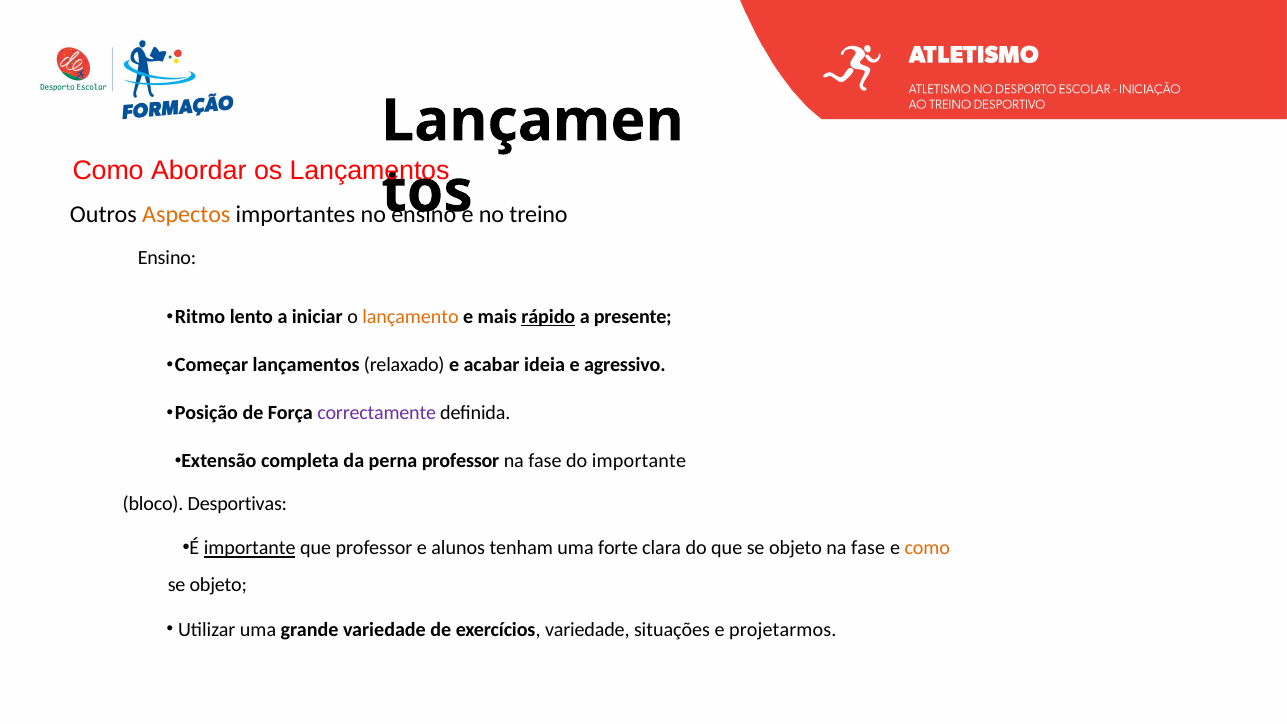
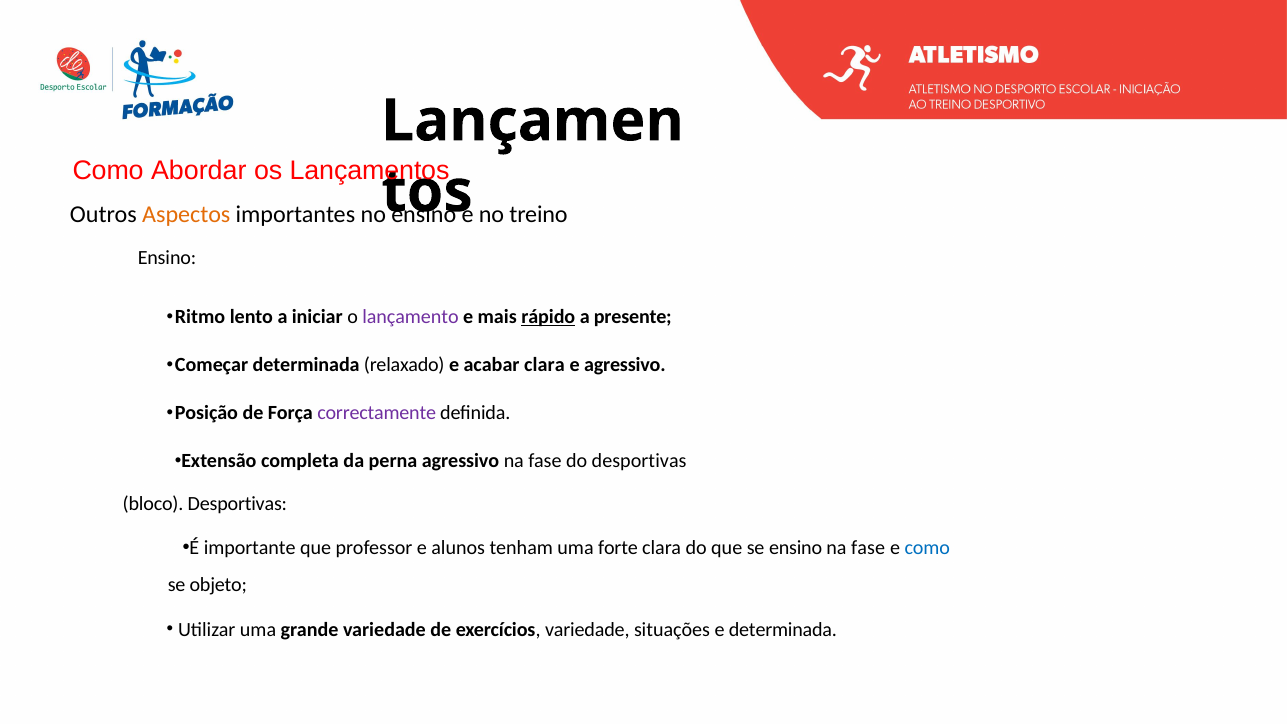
lançamento colour: orange -> purple (410, 317)
Começar lançamentos: lançamentos -> determinada (306, 365)
acabar ideia: ideia -> clara (545, 365)
perna professor: professor -> agressivo (461, 461)
do importante: importante -> desportivas (639, 461)
importante underline: present -> none (250, 548)
que se objeto: objeto -> ensino (796, 548)
como colour: orange -> blue (927, 548)
e projetarmos: projetarmos -> determinada (783, 629)
